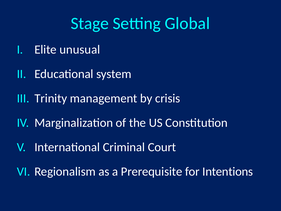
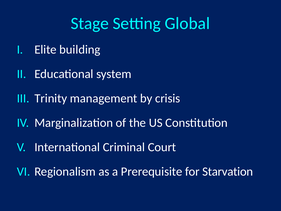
unusual: unusual -> building (80, 50)
Intentions: Intentions -> Starvation (228, 171)
